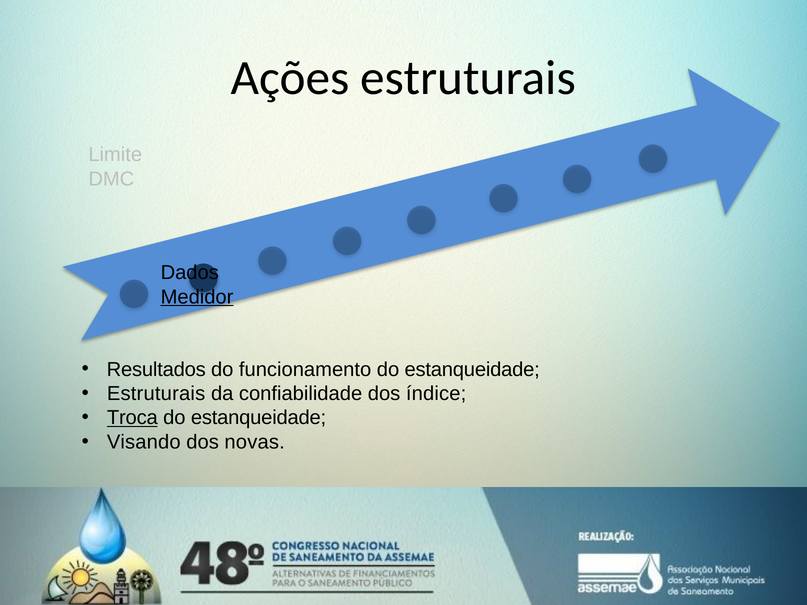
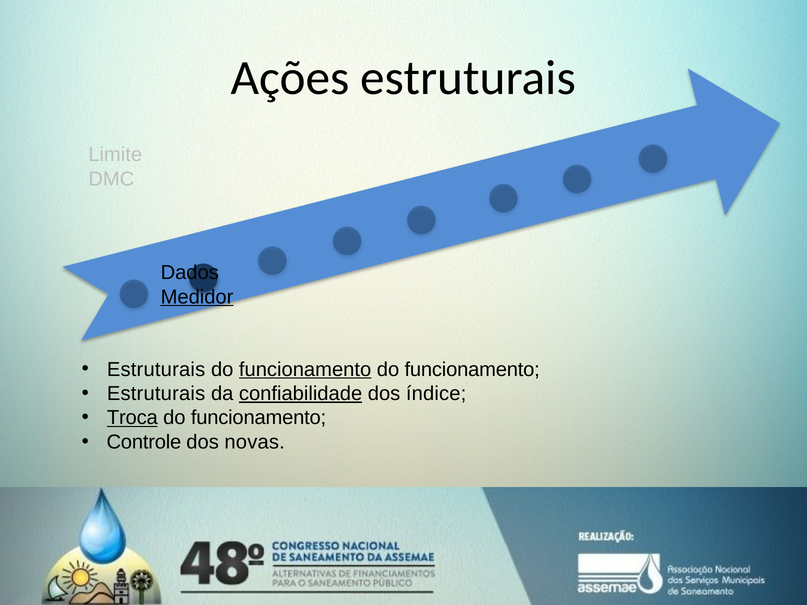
Resultados: Resultados -> Estruturais (156, 370)
funcionamento underline: none -> present (305, 370)
estanqueidade: estanqueidade -> funcionamento (472, 370)
confiabilidade underline: none -> present (301, 394)
estanqueidade: estanqueidade -> funcionamento (259, 418)
Visando: Visando -> Controle (144, 442)
